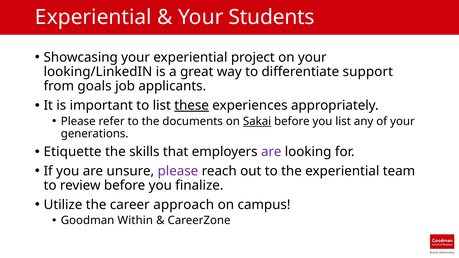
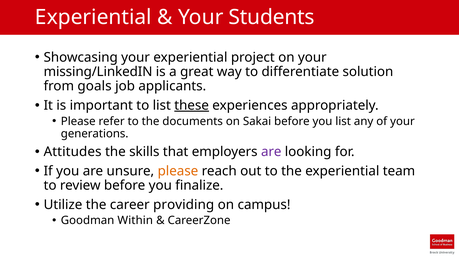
looking/LinkedIN: looking/LinkedIN -> missing/LinkedIN (98, 72)
support: support -> solution (368, 72)
Sakai underline: present -> none (257, 121)
Etiquette: Etiquette -> Attitudes (73, 152)
please colour: purple -> orange (178, 171)
approach: approach -> providing (184, 205)
